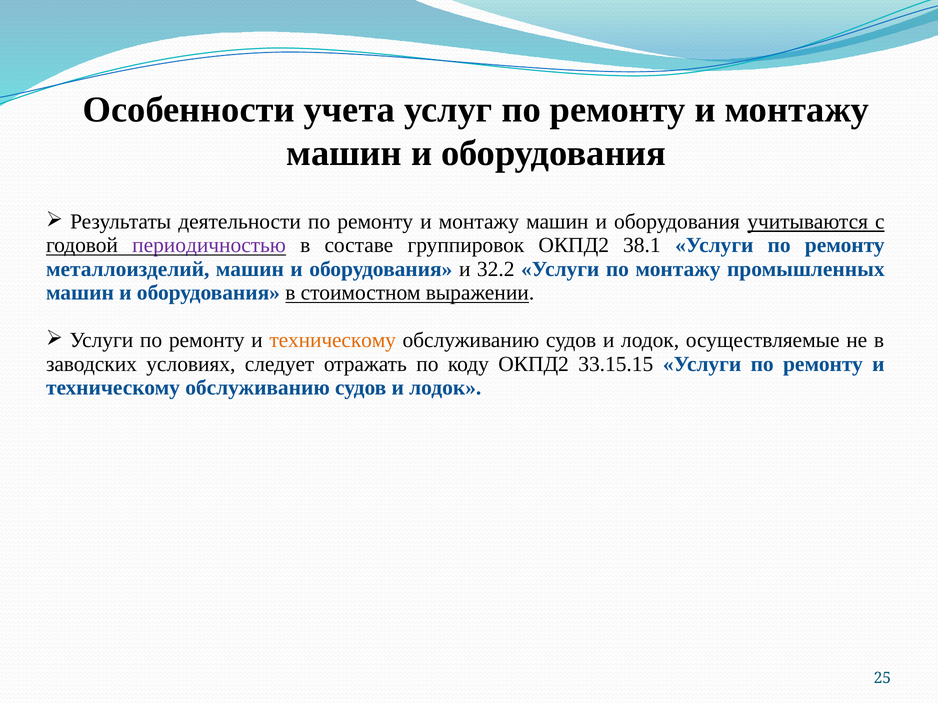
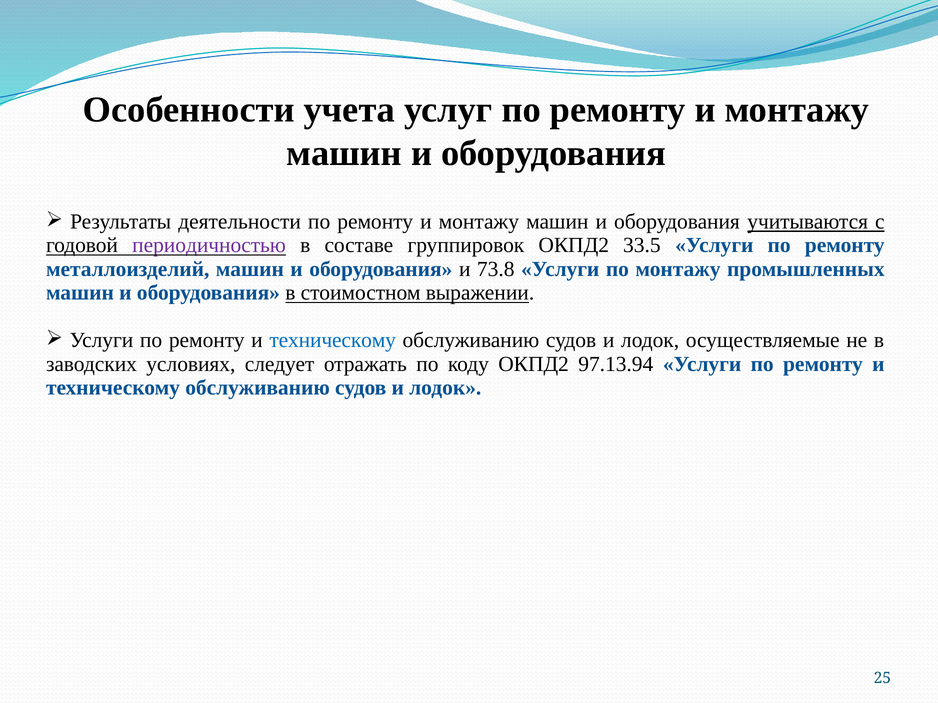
38.1: 38.1 -> 33.5 (642, 246)
32.2: 32.2 -> 73.8 (496, 269)
техническому colour: orange -> blue (333, 341)
33.15.15: 33.15.15 -> 97.13.94 (616, 364)
